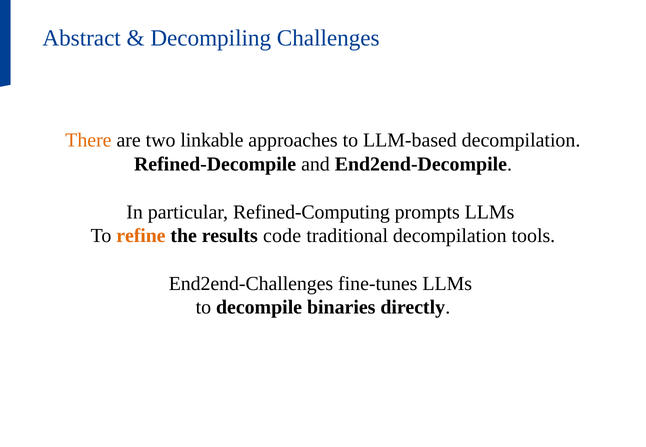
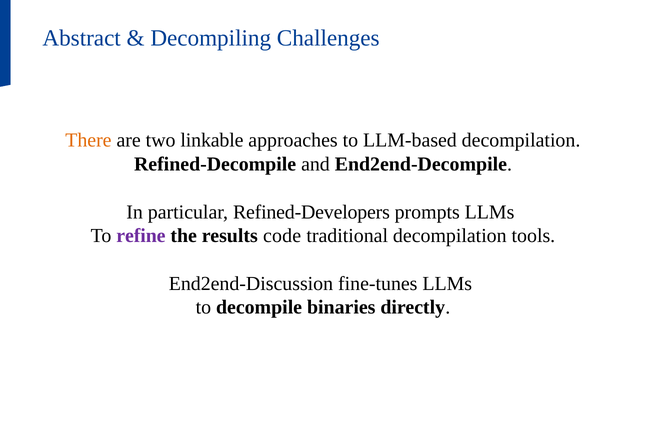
Refined-Computing: Refined-Computing -> Refined-Developers (311, 212)
refine colour: orange -> purple (141, 236)
End2end-Challenges: End2end-Challenges -> End2end-Discussion (251, 284)
